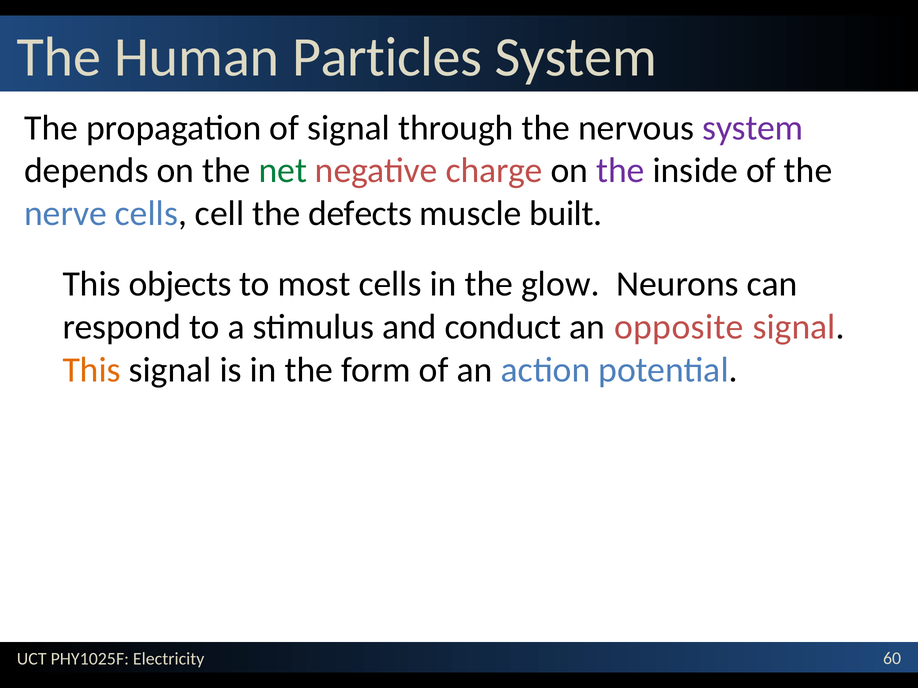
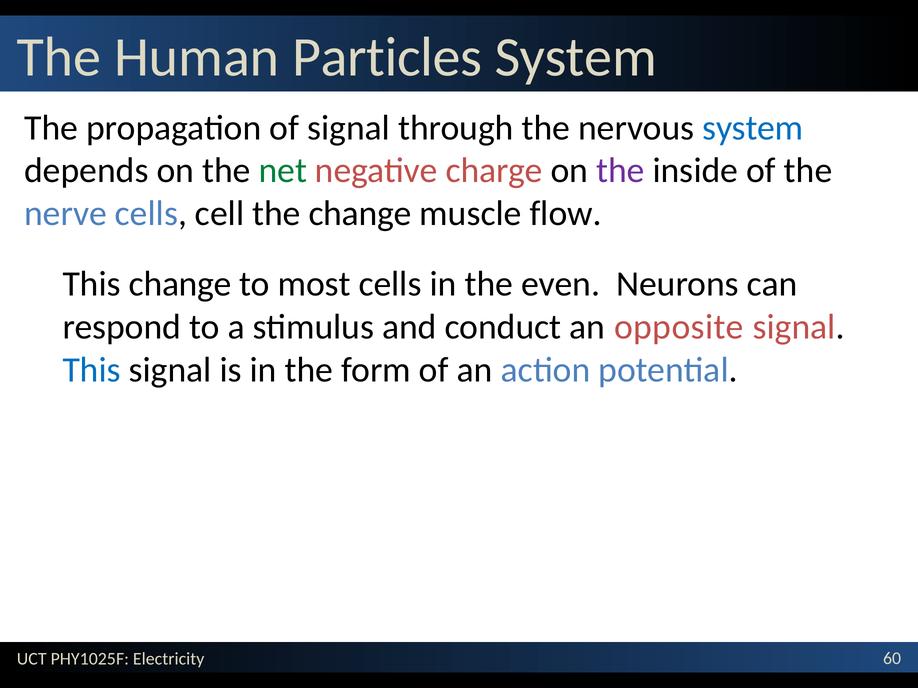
system colour: purple -> blue (753, 128)
the defects: defects -> change (360, 214)
built: built -> flow (566, 214)
This objects: objects -> change (180, 284)
glow: glow -> even (561, 284)
This colour: orange -> blue (92, 370)
